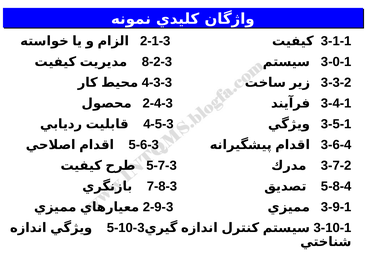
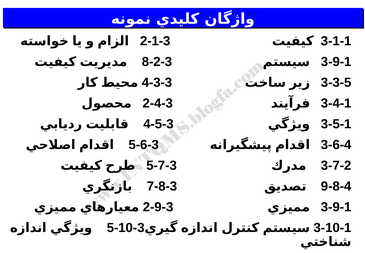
3-0-1: 3-0-1 -> 3-9-1 (336, 62)
3-3-2: 3-3-2 -> 3-3-5 (336, 83)
5-8-4: 5-8-4 -> 9-8-4 (336, 186)
